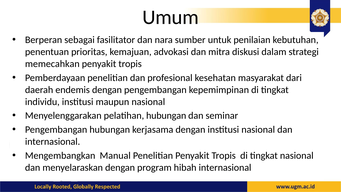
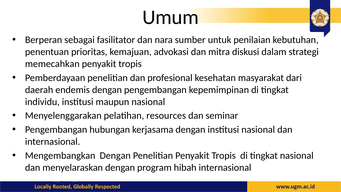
pelatihan hubungan: hubungan -> resources (166, 116)
Mengembangkan Manual: Manual -> Dengan (115, 155)
